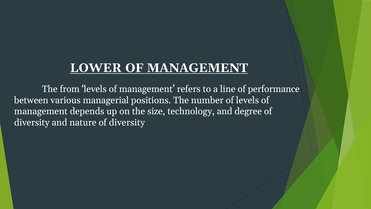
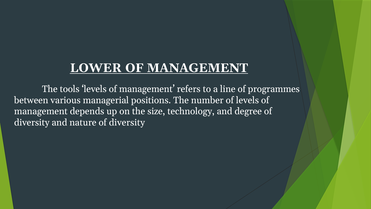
from: from -> tools (70, 89)
performance: performance -> programmes (274, 89)
